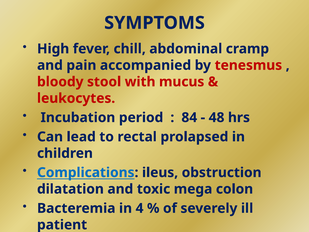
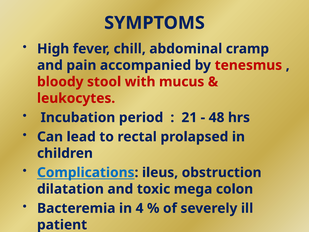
84: 84 -> 21 (189, 117)
